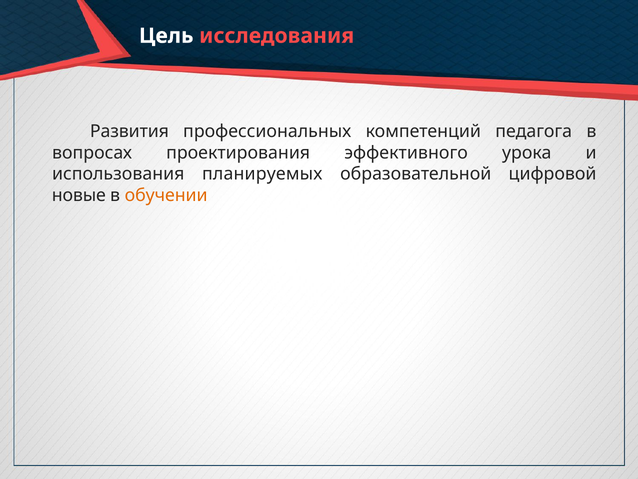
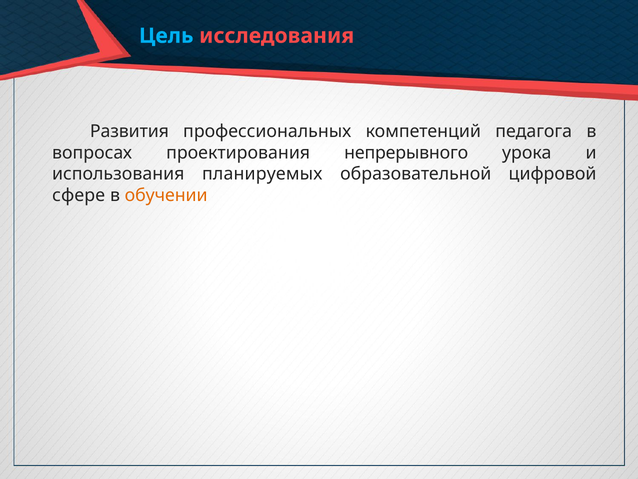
Цель colour: white -> light blue (166, 36)
эффективного: эффективного -> непрерывного (406, 153)
новые: новые -> сфере (79, 195)
